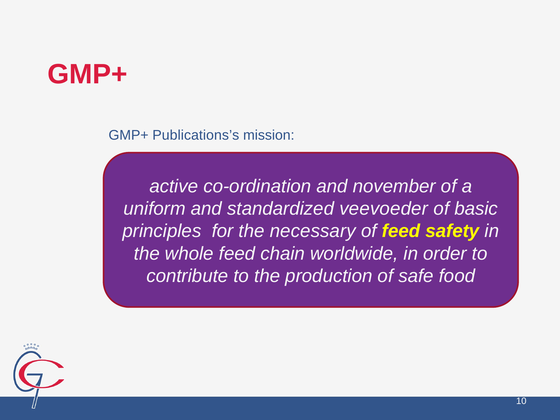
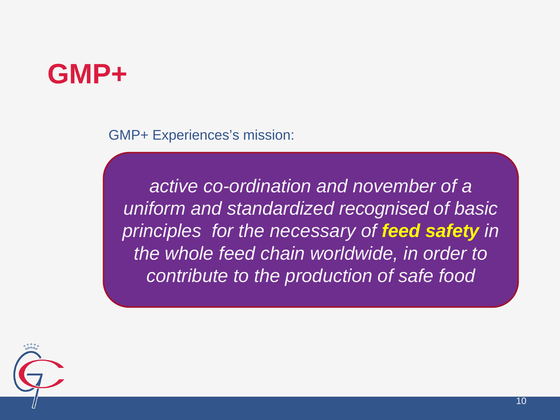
Publications’s: Publications’s -> Experiences’s (196, 135)
veevoeder: veevoeder -> recognised (384, 209)
